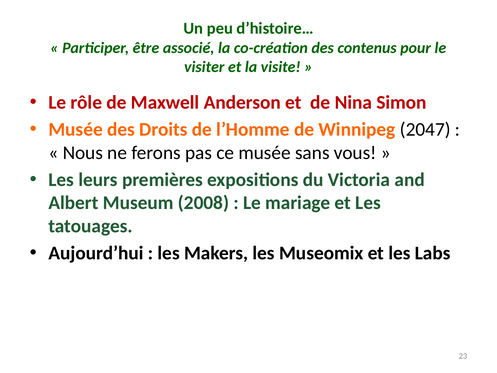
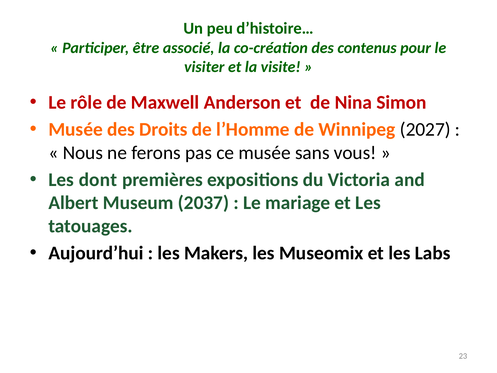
2047: 2047 -> 2027 (425, 129)
leurs: leurs -> dont (98, 180)
2008: 2008 -> 2037 (203, 203)
